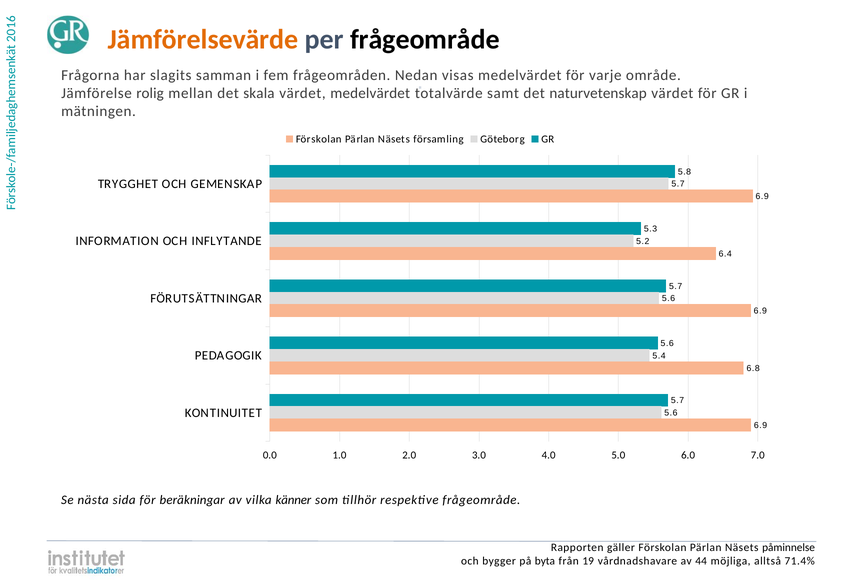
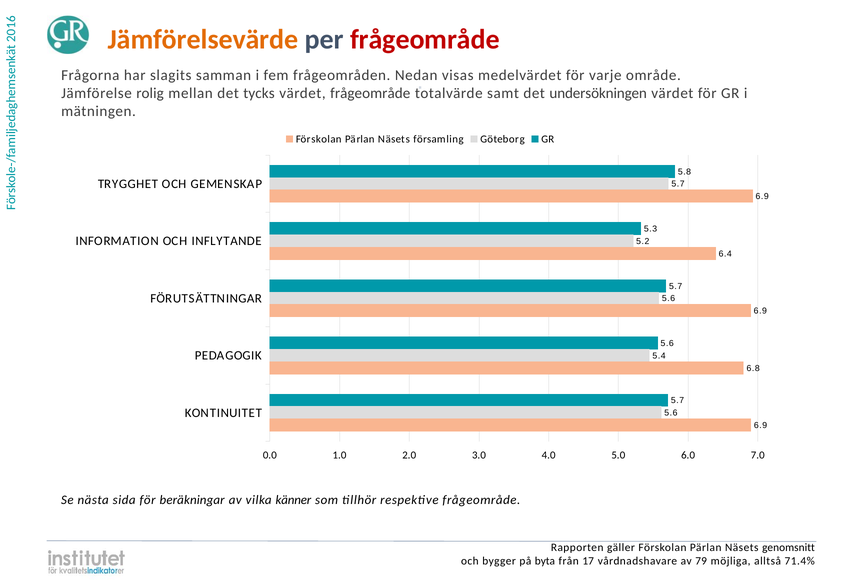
frågeområde colour: black -> red (425, 40)
skala: skala -> tycks (259, 93)
värdet medelvärdet: medelvärdet -> frågeområde (370, 93)
naturvetenskap: naturvetenskap -> undersökningen (598, 93)
påminnelse: påminnelse -> genomsnitt (789, 548)
19: 19 -> 17 (588, 561)
44: 44 -> 79 (701, 561)
